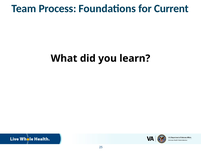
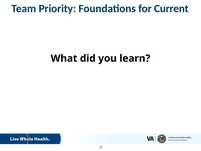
Process: Process -> Priority (57, 9)
